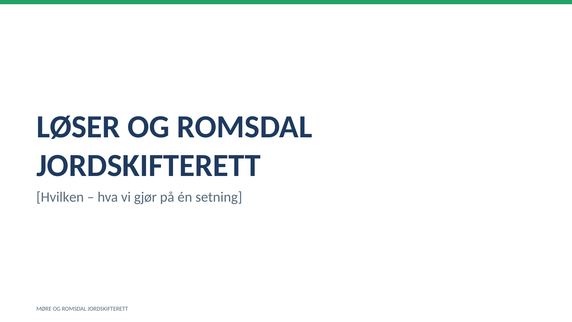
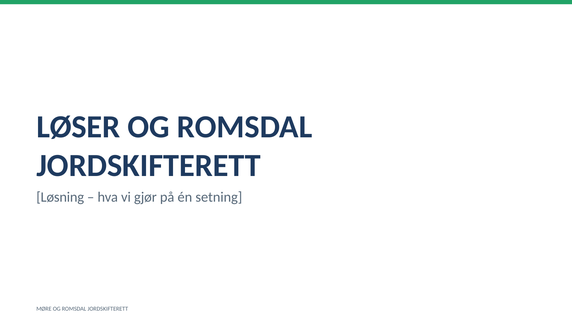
Hvilken: Hvilken -> Løsning (60, 197)
